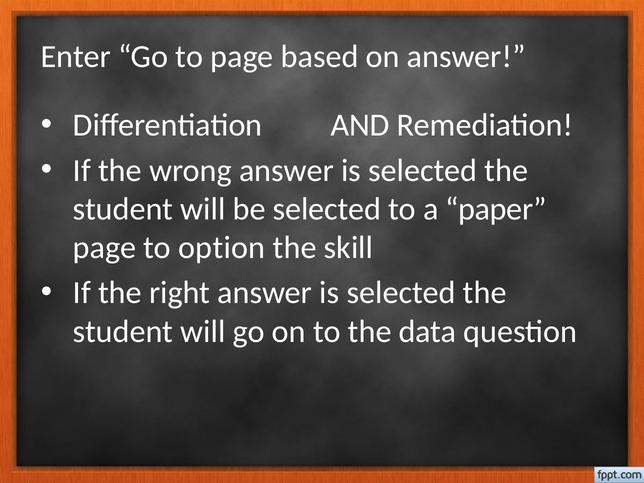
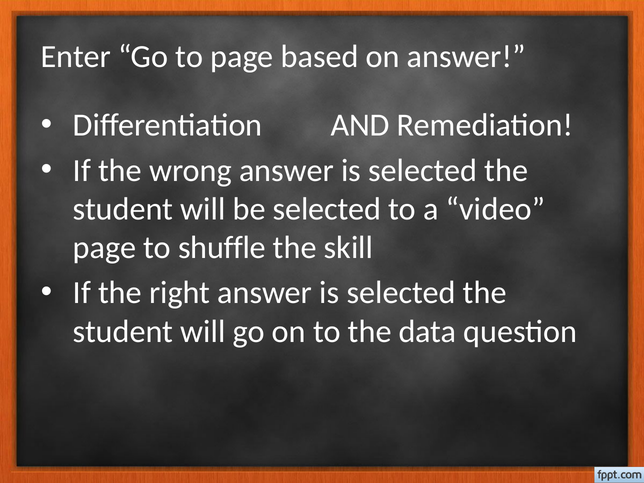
paper: paper -> video (496, 209)
option: option -> shuffle (222, 248)
